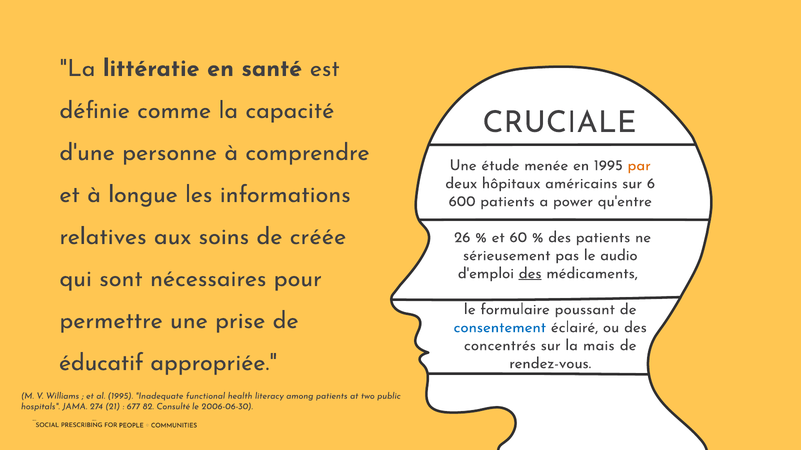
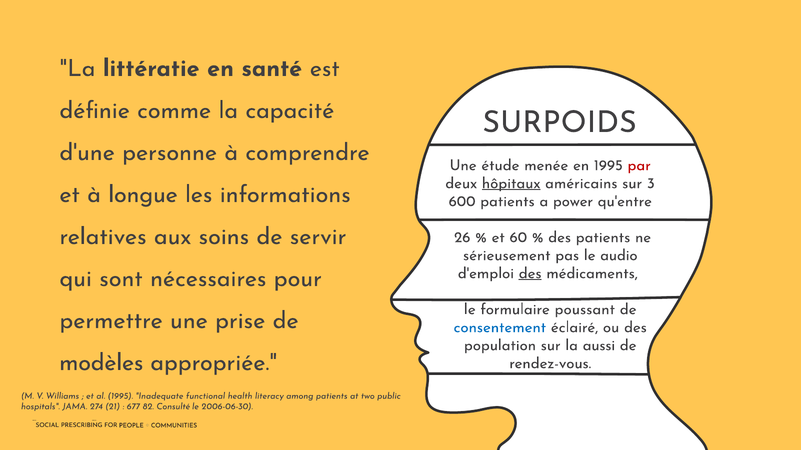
CRUCIALE: CRUCIALE -> SURPOIDS (560, 122)
par colour: orange -> red (639, 165)
hôpitaux underline: none -> present (511, 183)
6: 6 -> 3 (651, 183)
créée: créée -> servir (318, 237)
concentrés: concentrés -> population (500, 346)
mais: mais -> aussi (599, 346)
éducatif: éducatif -> modèles (101, 363)
